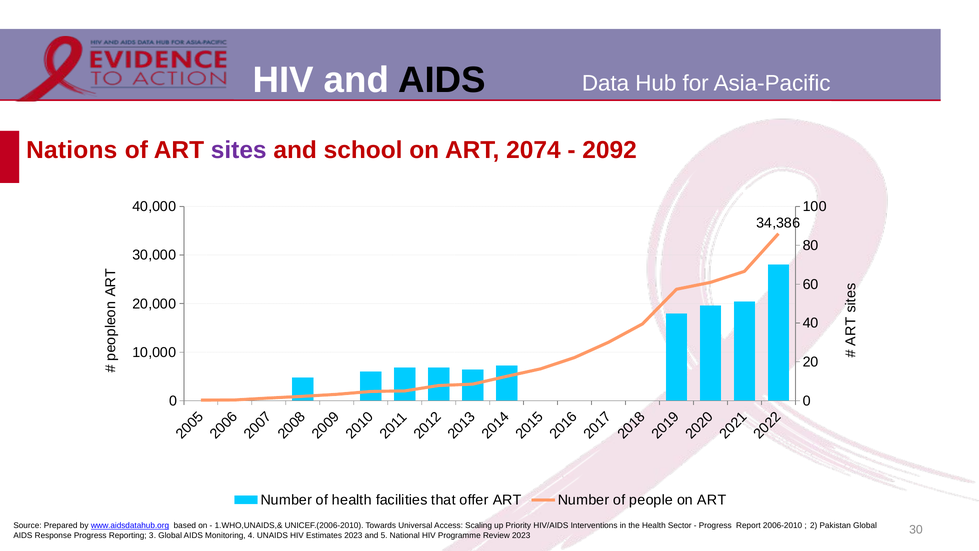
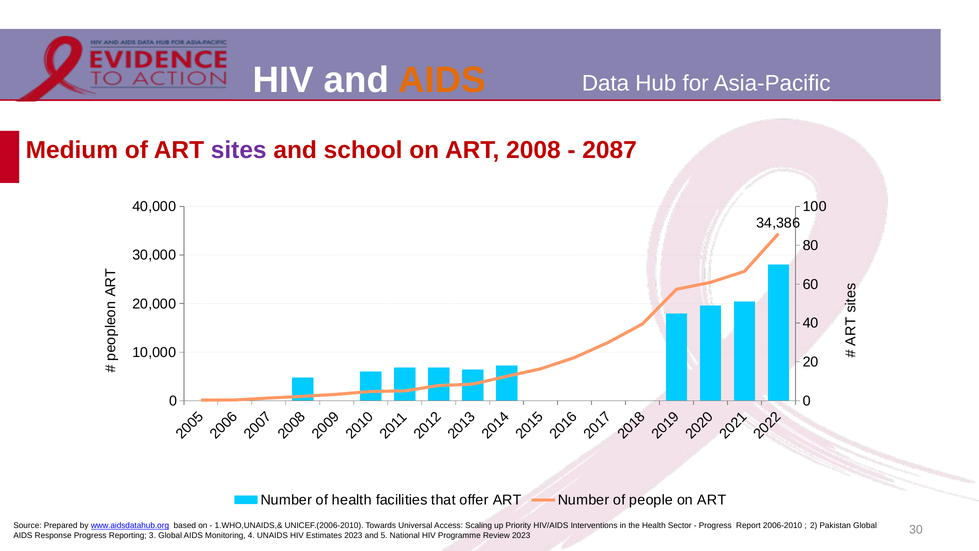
AIDS colour: black -> orange (442, 80)
Nations: Nations -> Medium (72, 150)
2074: 2074 -> 2008 (533, 150)
2092: 2092 -> 2087 (610, 150)
